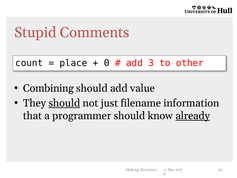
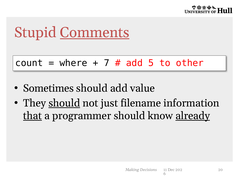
Comments underline: none -> present (95, 32)
place: place -> where (73, 63)
0: 0 -> 7 (107, 63)
3: 3 -> 5 (151, 63)
Combining: Combining -> Sometimes (48, 88)
that underline: none -> present (32, 116)
